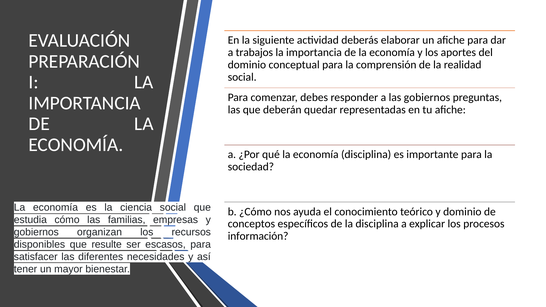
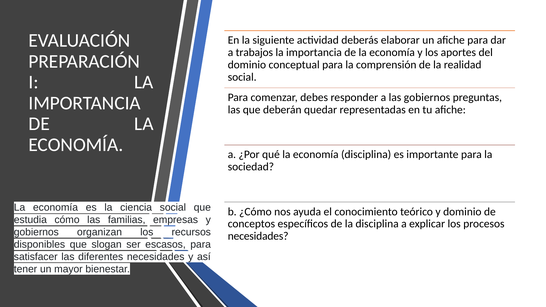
información: información -> necesidades (258, 236)
resulte: resulte -> slogan (107, 245)
